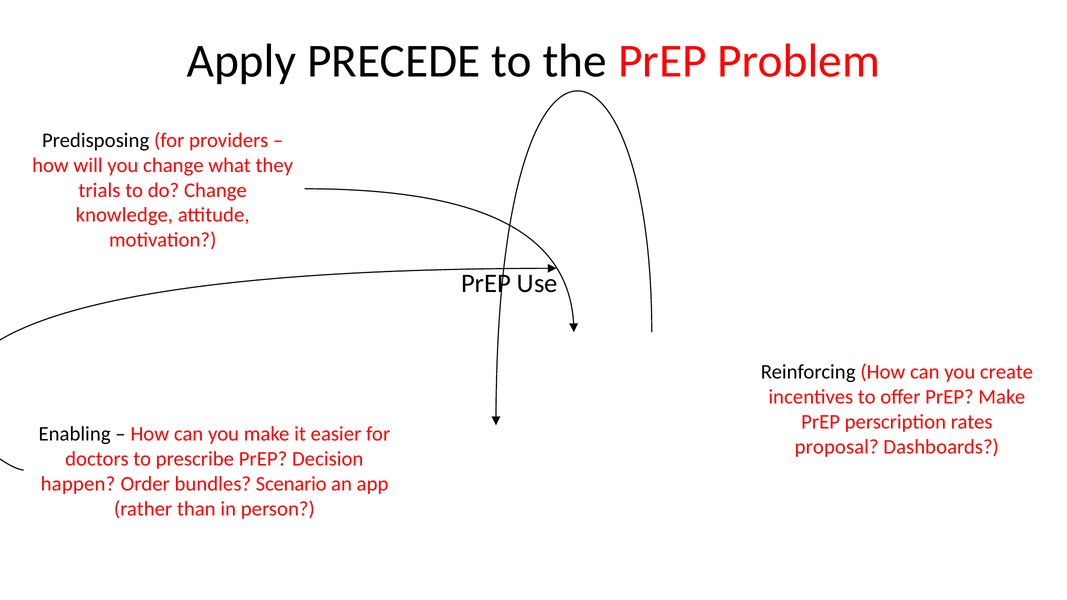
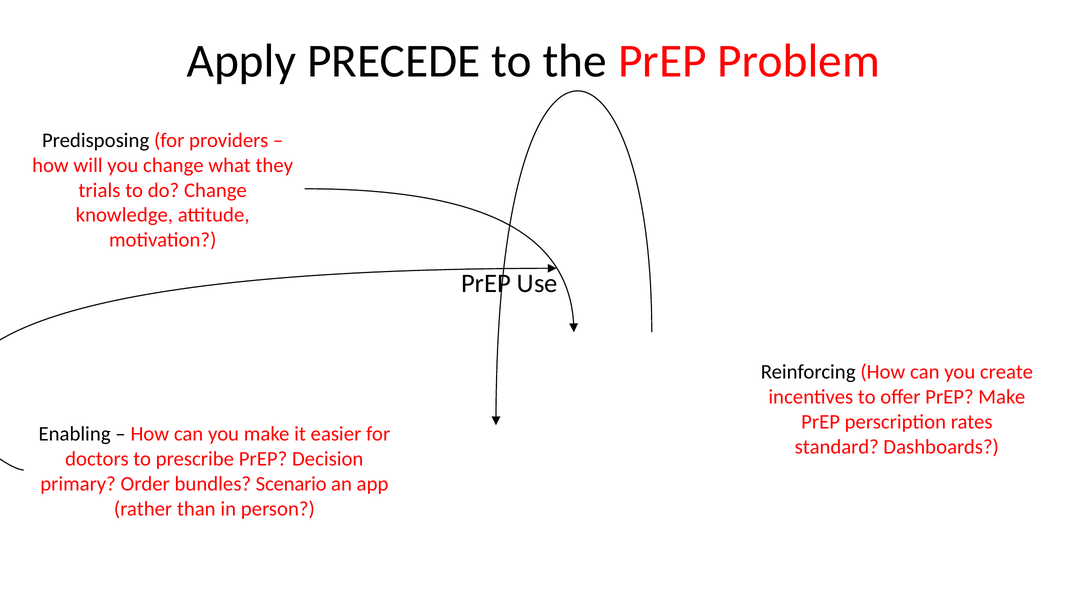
proposal: proposal -> standard (837, 447)
happen: happen -> primary (78, 484)
